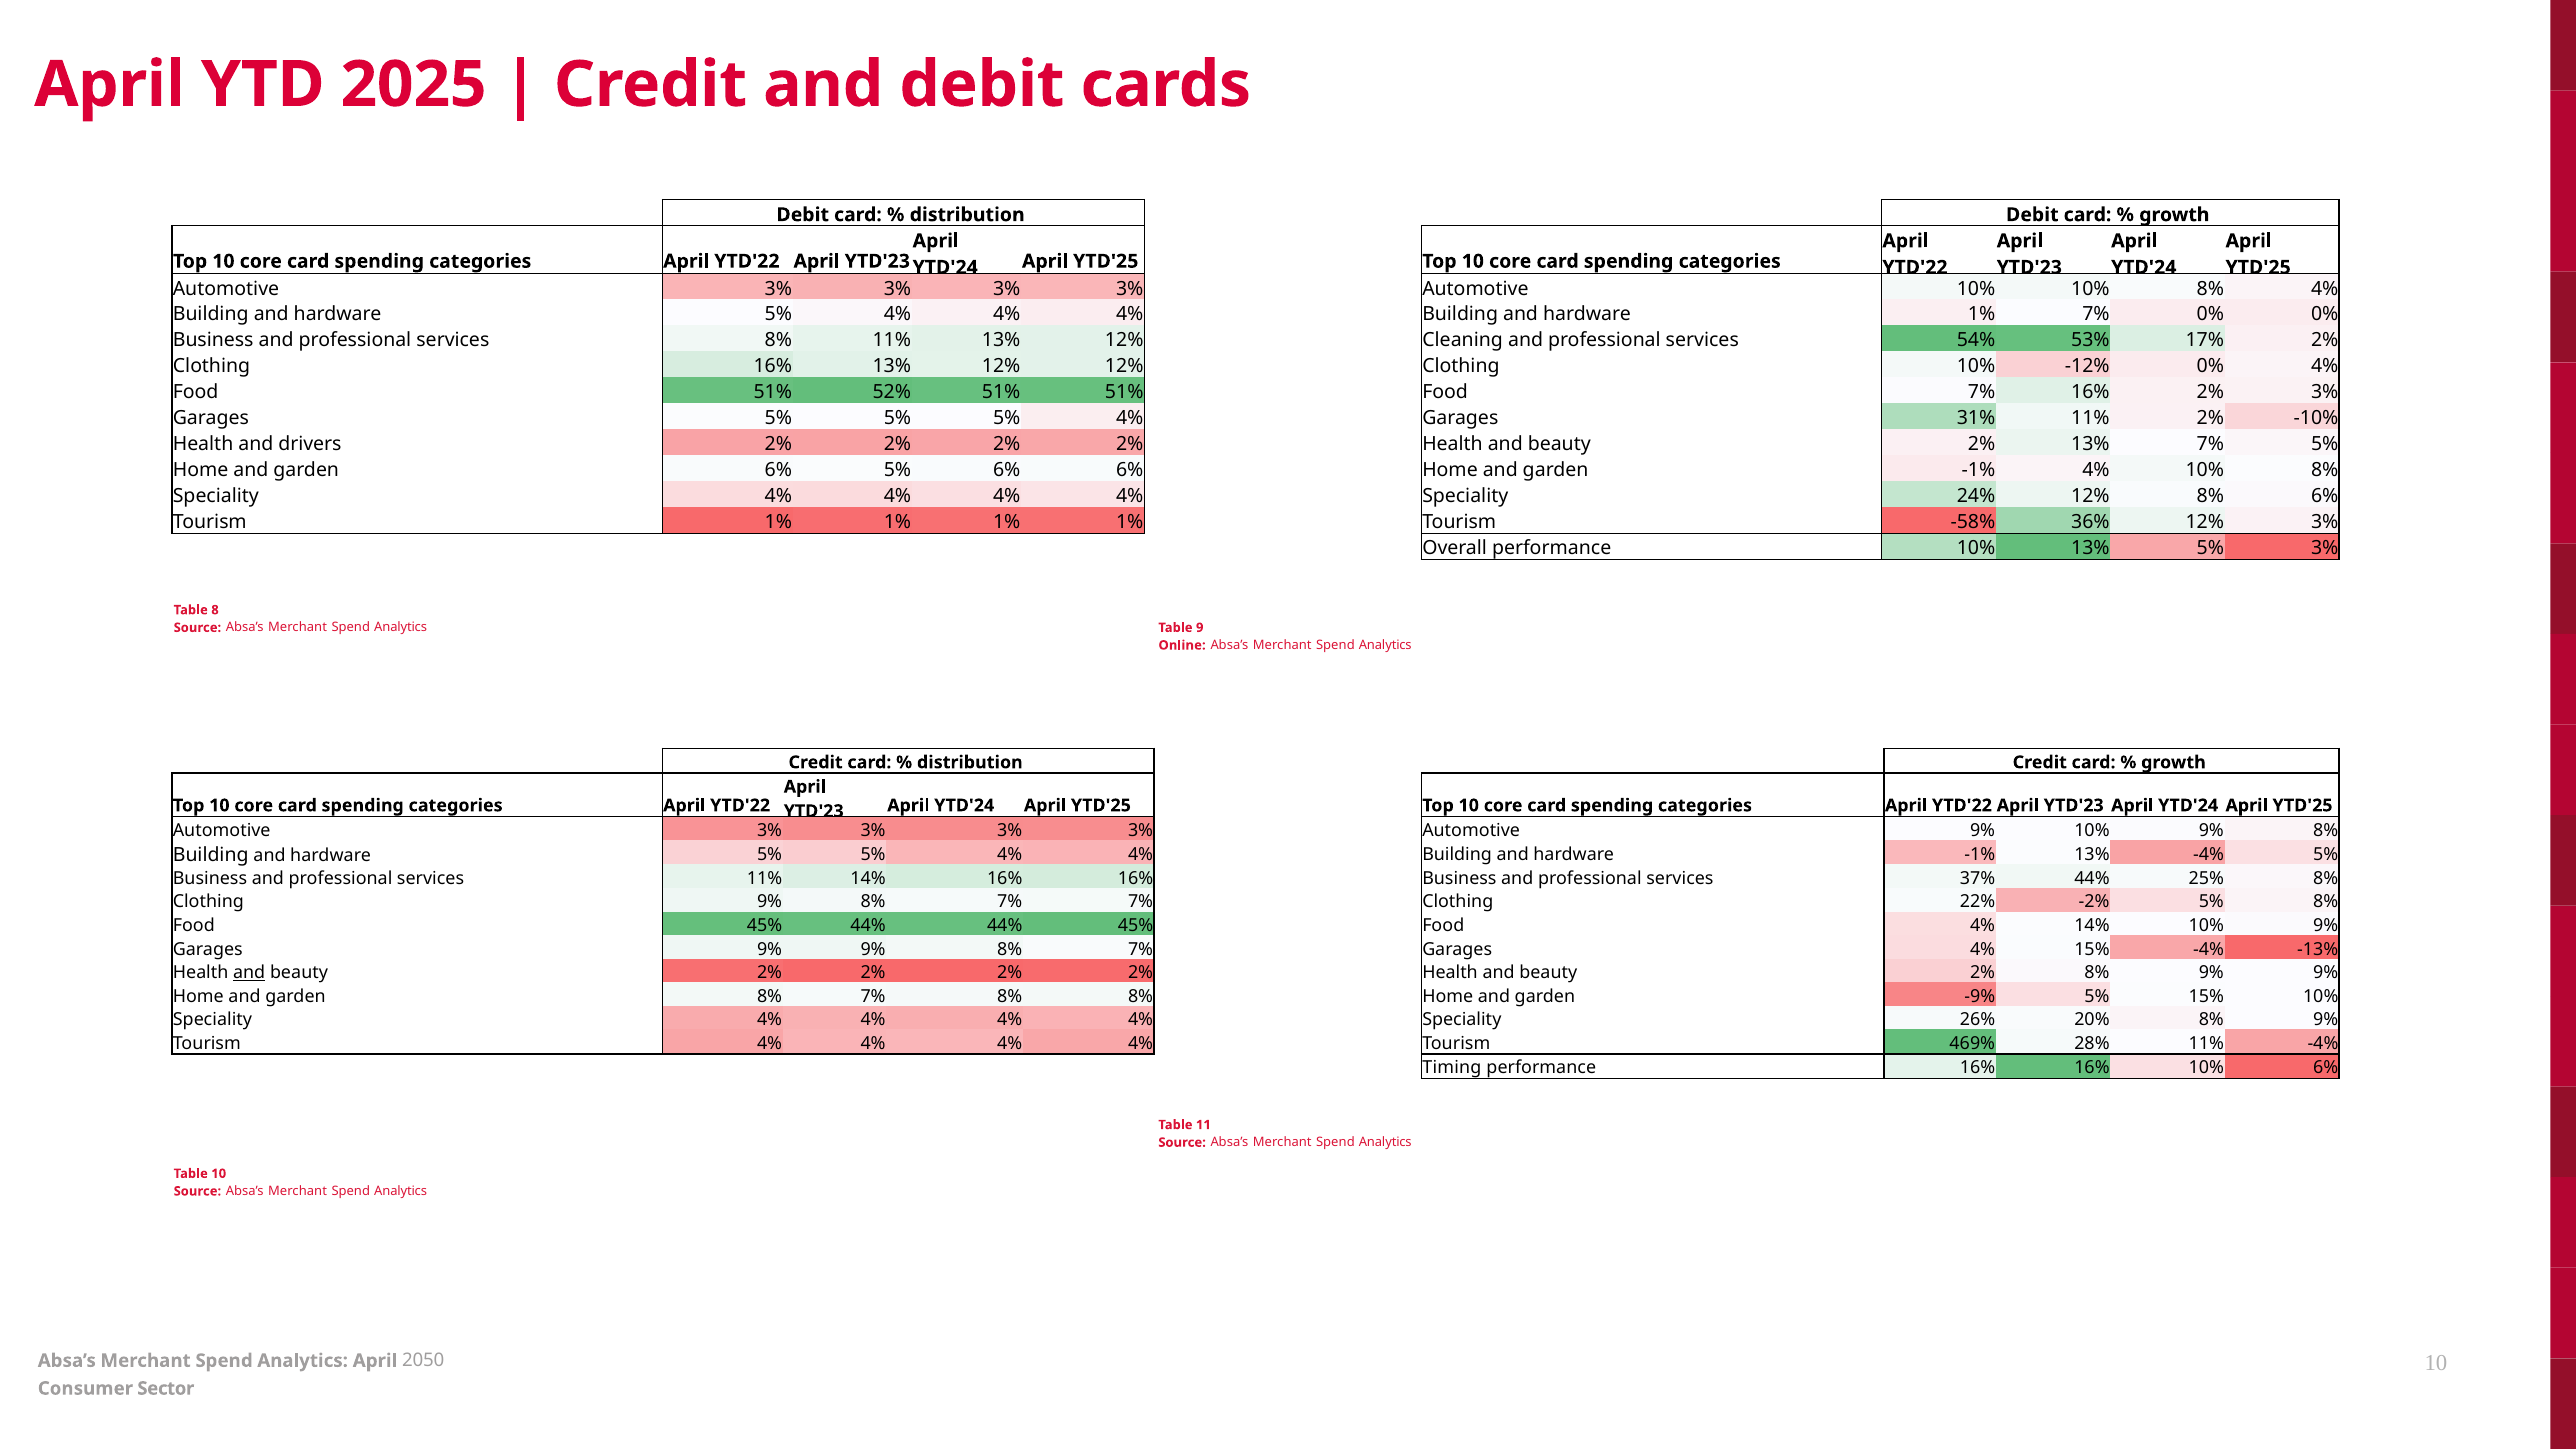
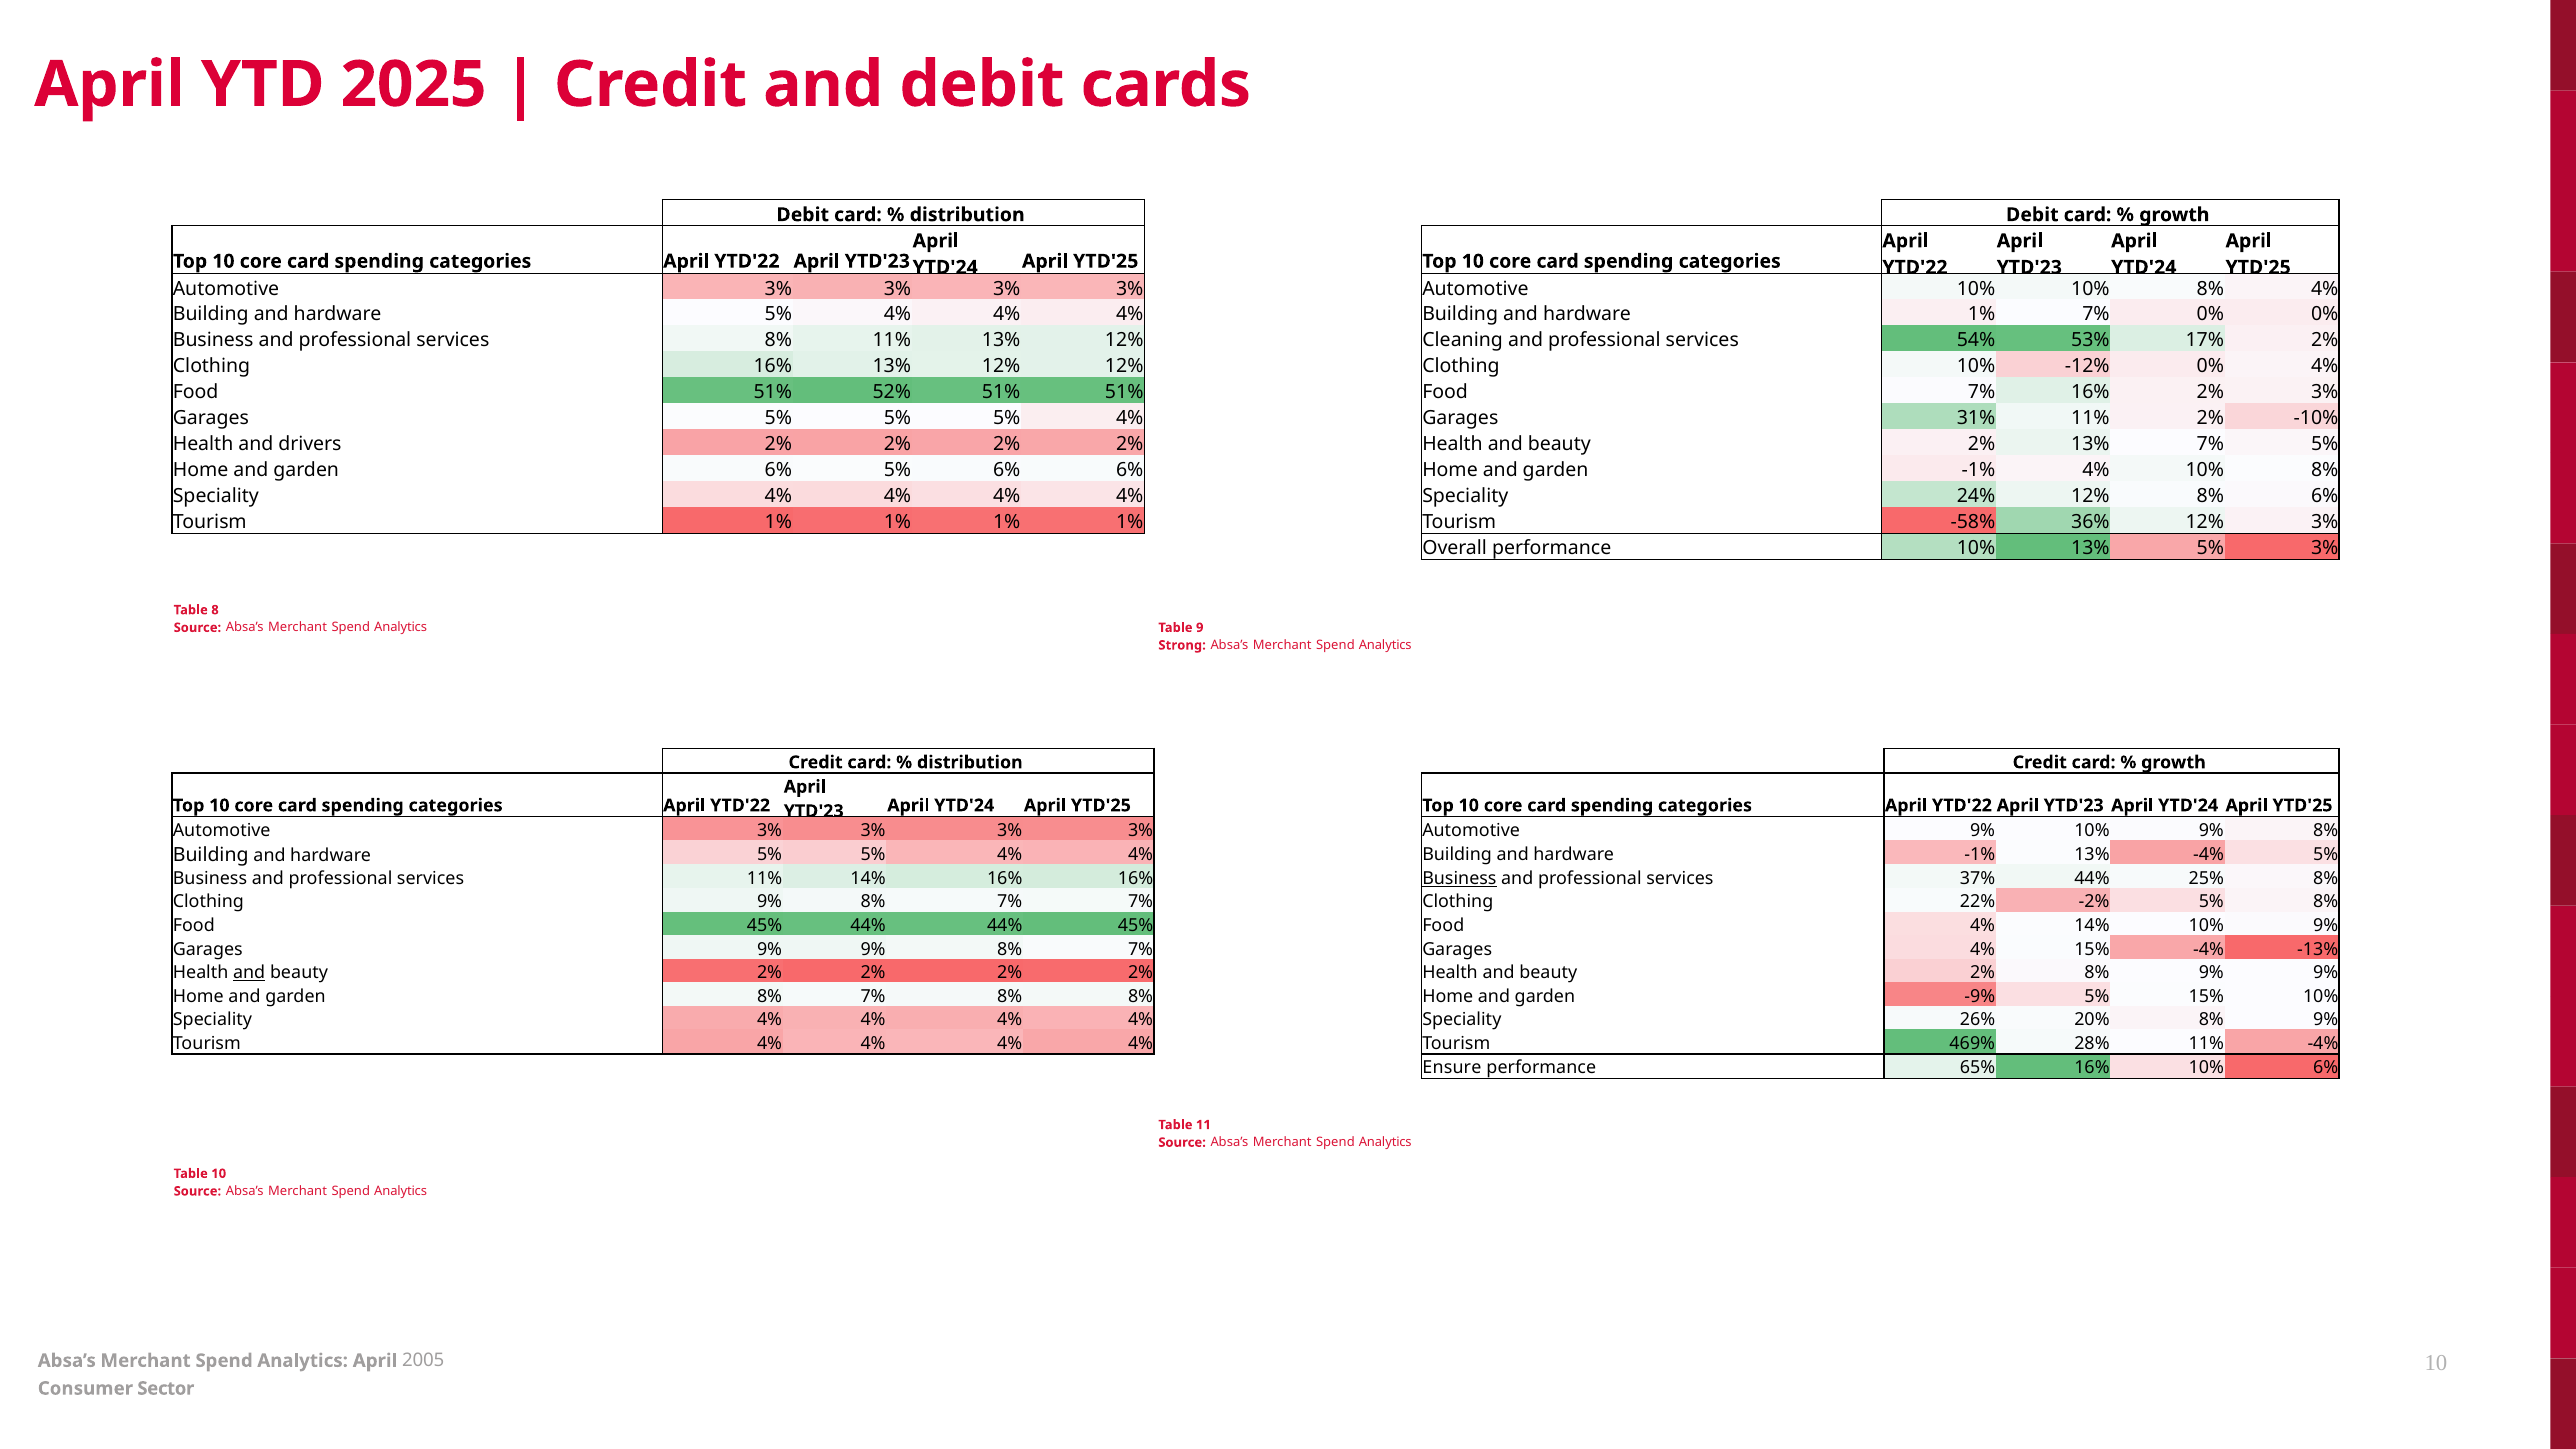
Online: Online -> Strong (1182, 645)
Business underline: none -> present (1459, 879)
Timing: Timing -> Ensure (1452, 1068)
performance 16%: 16% -> 65% (1978, 1068)
2050: 2050 -> 2005 (423, 1361)
